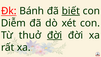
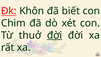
Bánh: Bánh -> Khôn (32, 11)
biết underline: present -> none (71, 11)
Diễm: Diễm -> Chim (13, 23)
